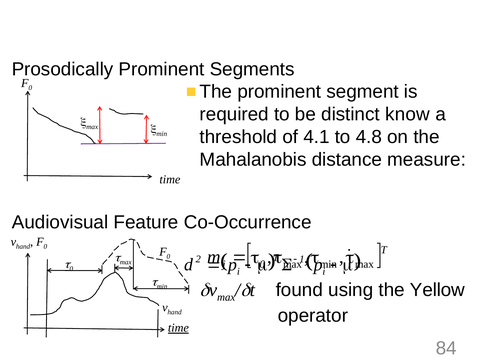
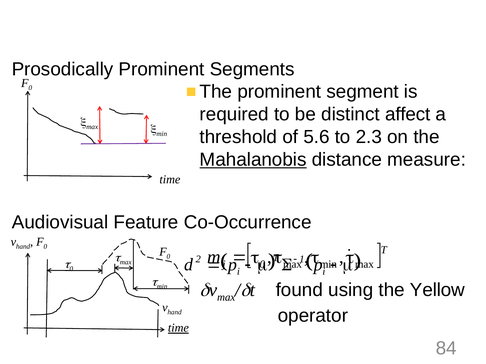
know: know -> affect (408, 115)
4.1: 4.1 -> 5.6 (316, 137)
4.8: 4.8 -> 2.3 (369, 137)
Mahalanobis underline: none -> present (253, 160)
